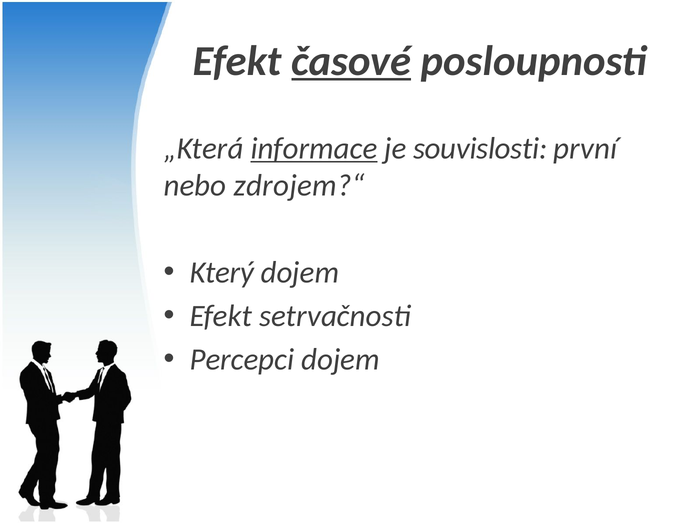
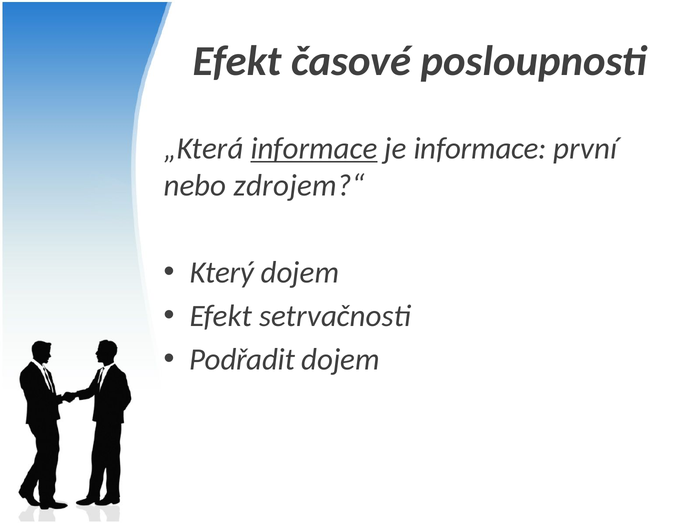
časové underline: present -> none (351, 61)
je souvislosti: souvislosti -> informace (480, 149)
Percepci: Percepci -> Podřadit (242, 360)
